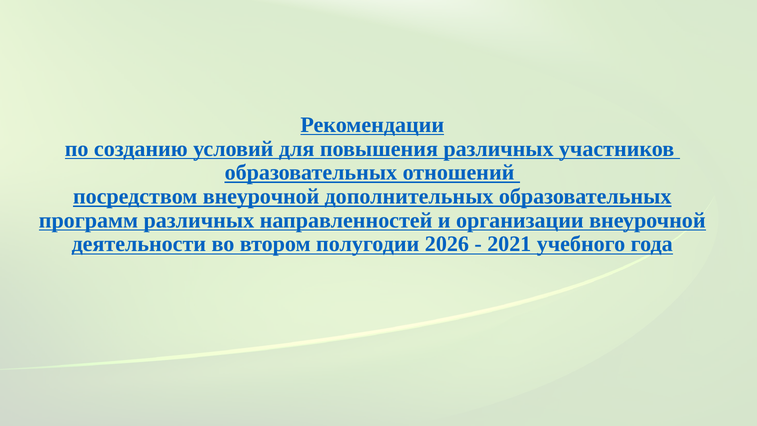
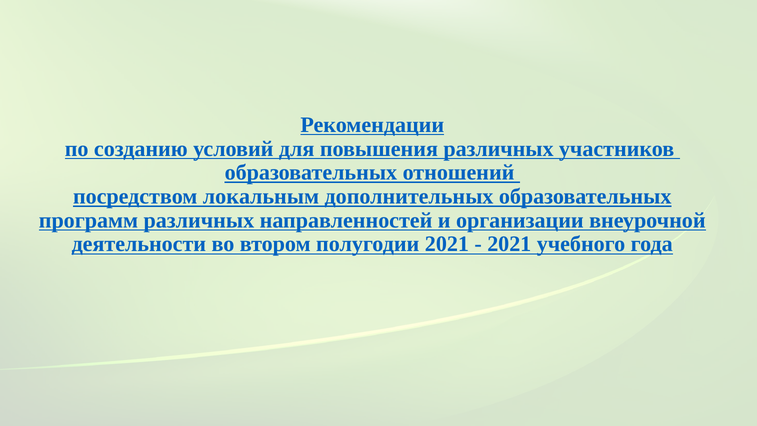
посредством внеурочной: внеурочной -> локальным (261, 196)
полугодии 2026: 2026 -> 2021 (447, 244)
